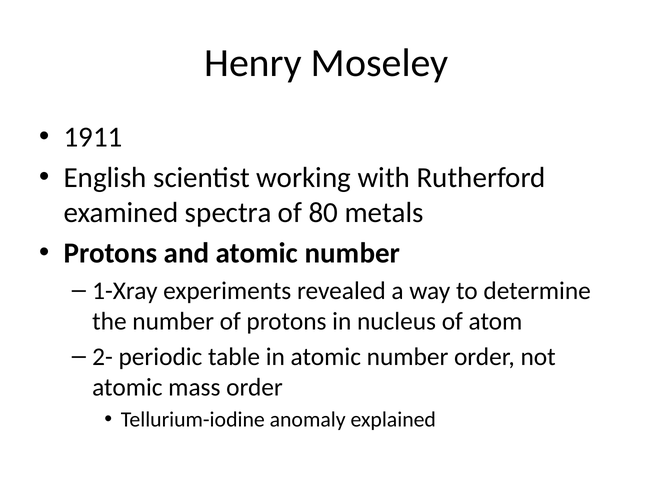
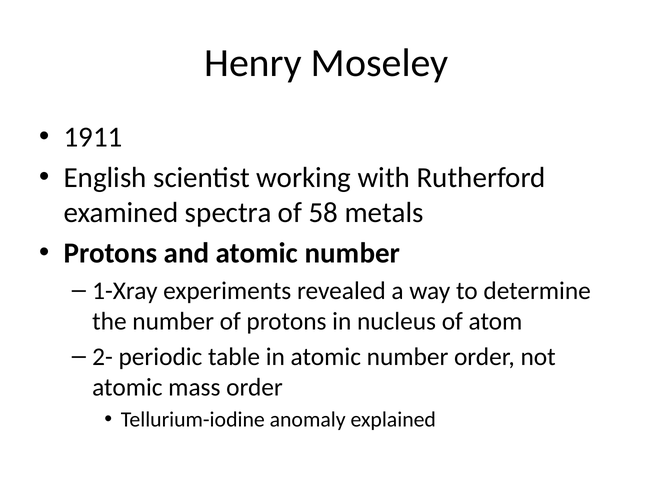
80: 80 -> 58 (323, 213)
